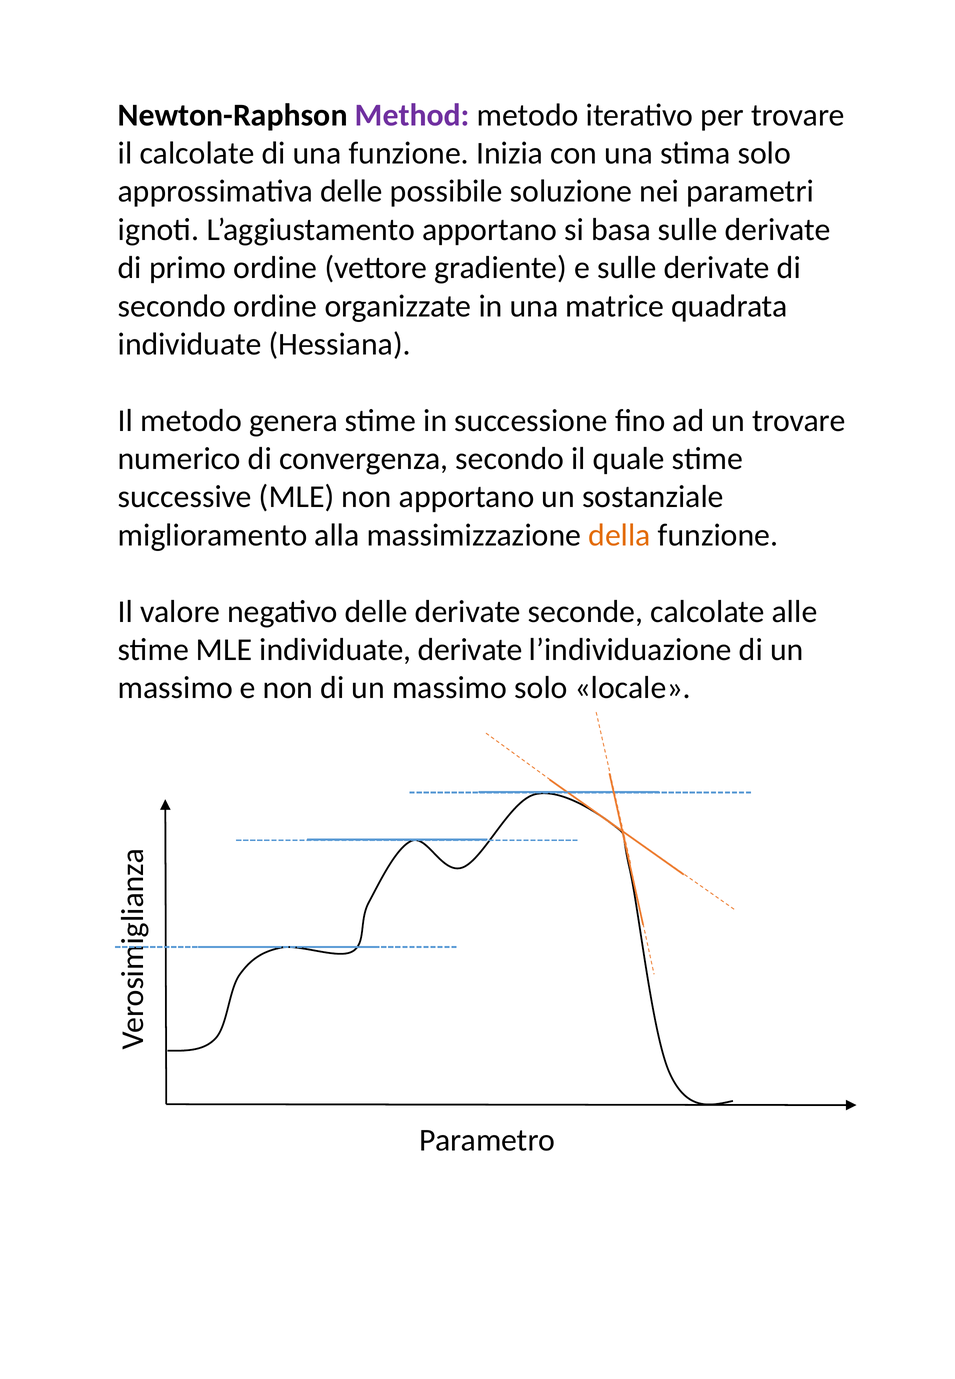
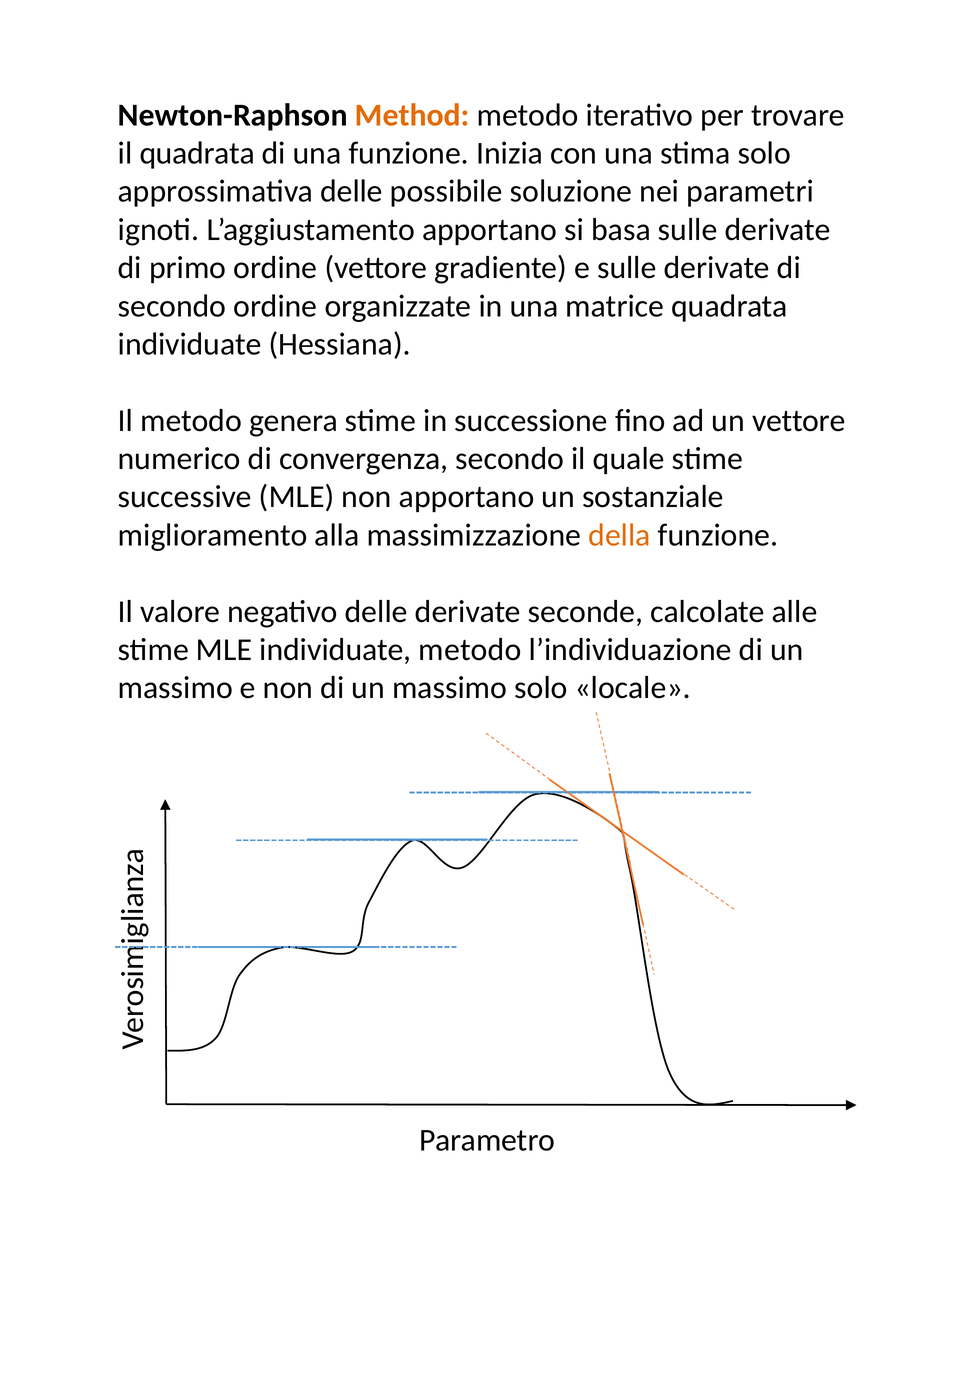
Method colour: purple -> orange (412, 115)
il calcolate: calcolate -> quadrata (197, 153)
un trovare: trovare -> vettore (799, 421)
individuate derivate: derivate -> metodo (470, 650)
